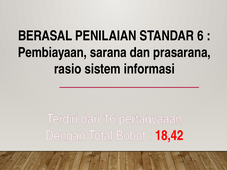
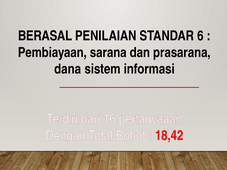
rasio: rasio -> dana (68, 69)
